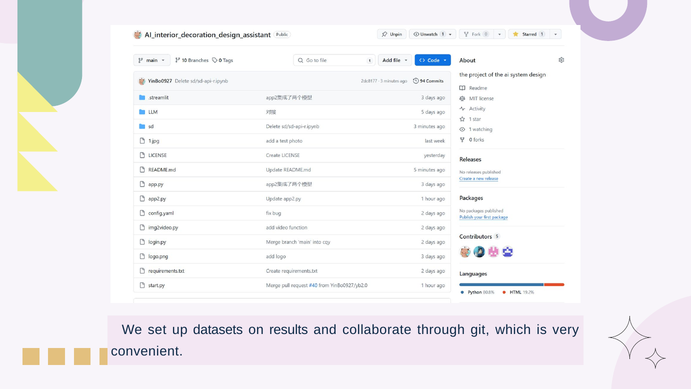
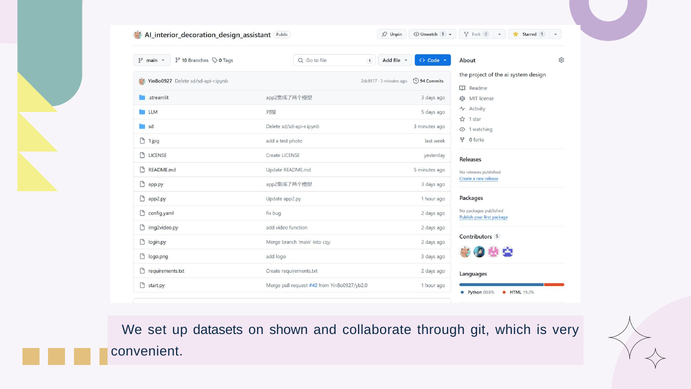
results: results -> shown (289, 330)
